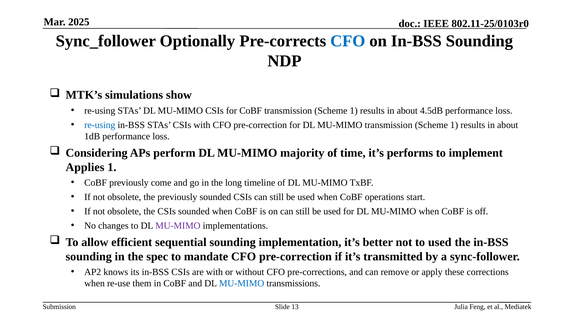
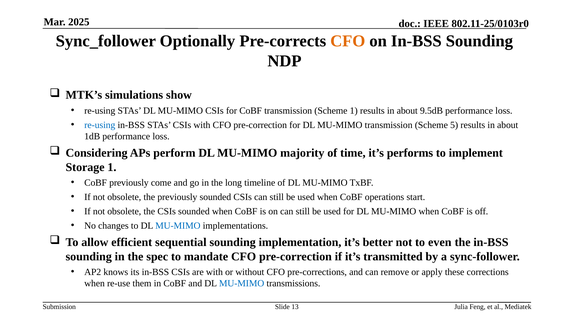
CFO colour: blue -> orange (348, 41)
4.5dB: 4.5dB -> 9.5dB (431, 111)
MU-MIMO transmission Scheme 1: 1 -> 5 (454, 125)
Applies: Applies -> Storage (85, 167)
MU-MIMO colour: purple -> blue (178, 226)
to used: used -> even (440, 242)
